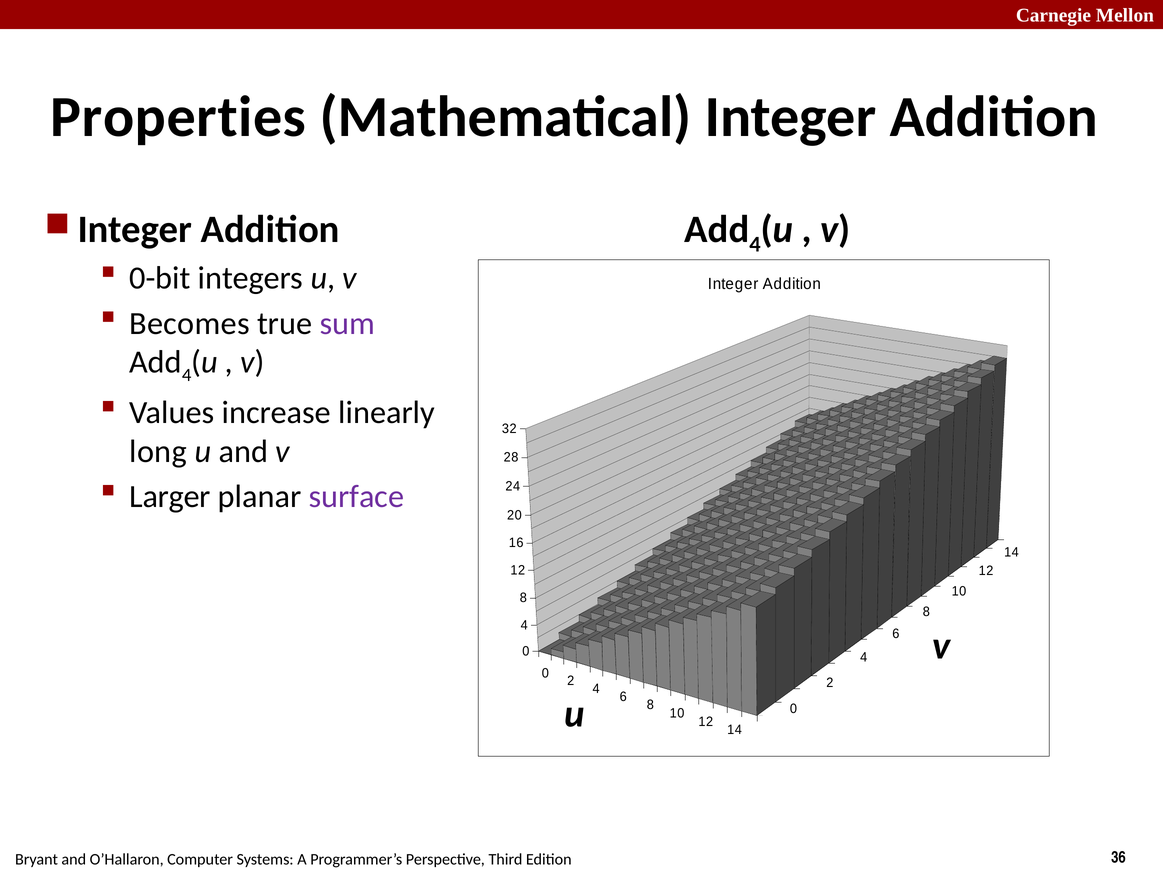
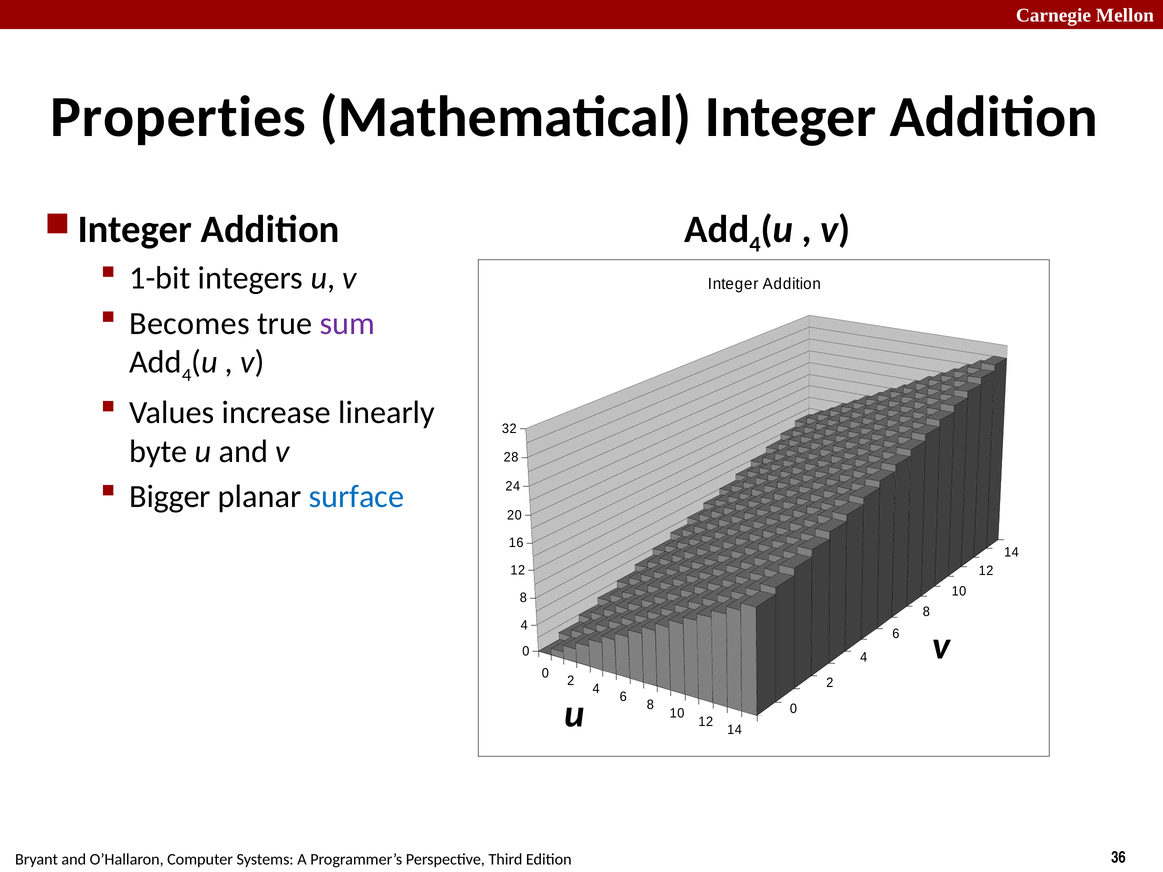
0-bit: 0-bit -> 1-bit (160, 278)
long: long -> byte (158, 452)
Larger: Larger -> Bigger (170, 497)
surface colour: purple -> blue (356, 497)
